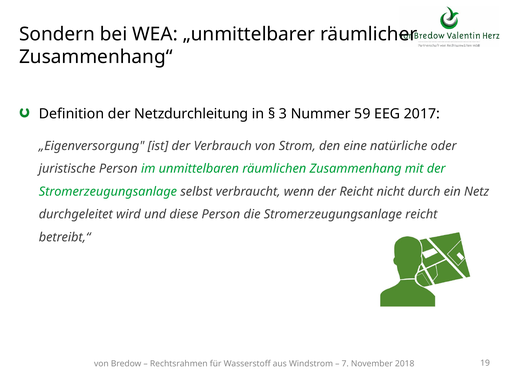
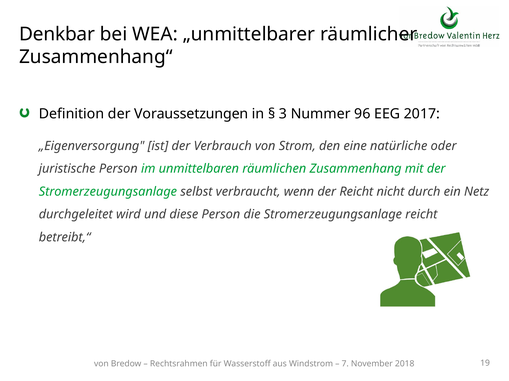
Sondern: Sondern -> Denkbar (57, 34)
Netzdurchleitung: Netzdurchleitung -> Voraussetzungen (191, 114)
59: 59 -> 96 (362, 114)
